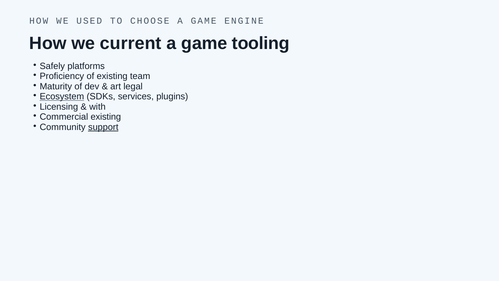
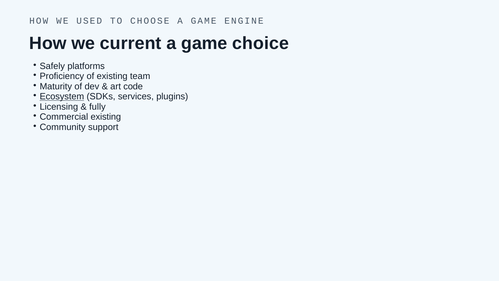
tooling: tooling -> choice (261, 43)
legal: legal -> code (133, 86)
with: with -> fully (97, 107)
support underline: present -> none (103, 127)
